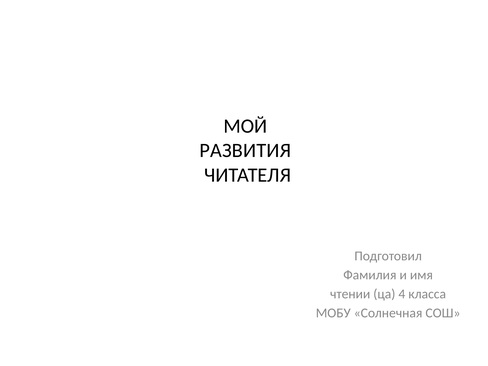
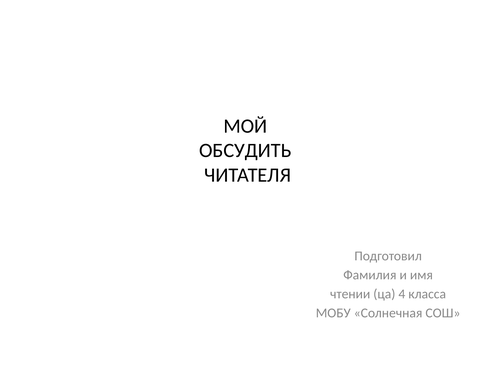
РАЗВИТИЯ: РАЗВИТИЯ -> ОБСУДИТЬ (245, 151)
